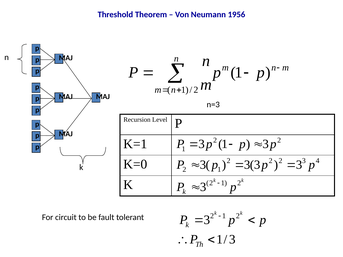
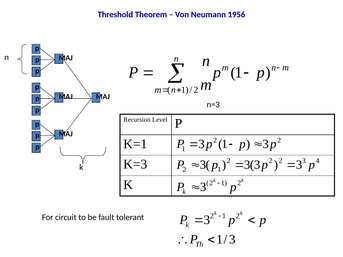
K=0: K=0 -> K=3 (135, 164)
